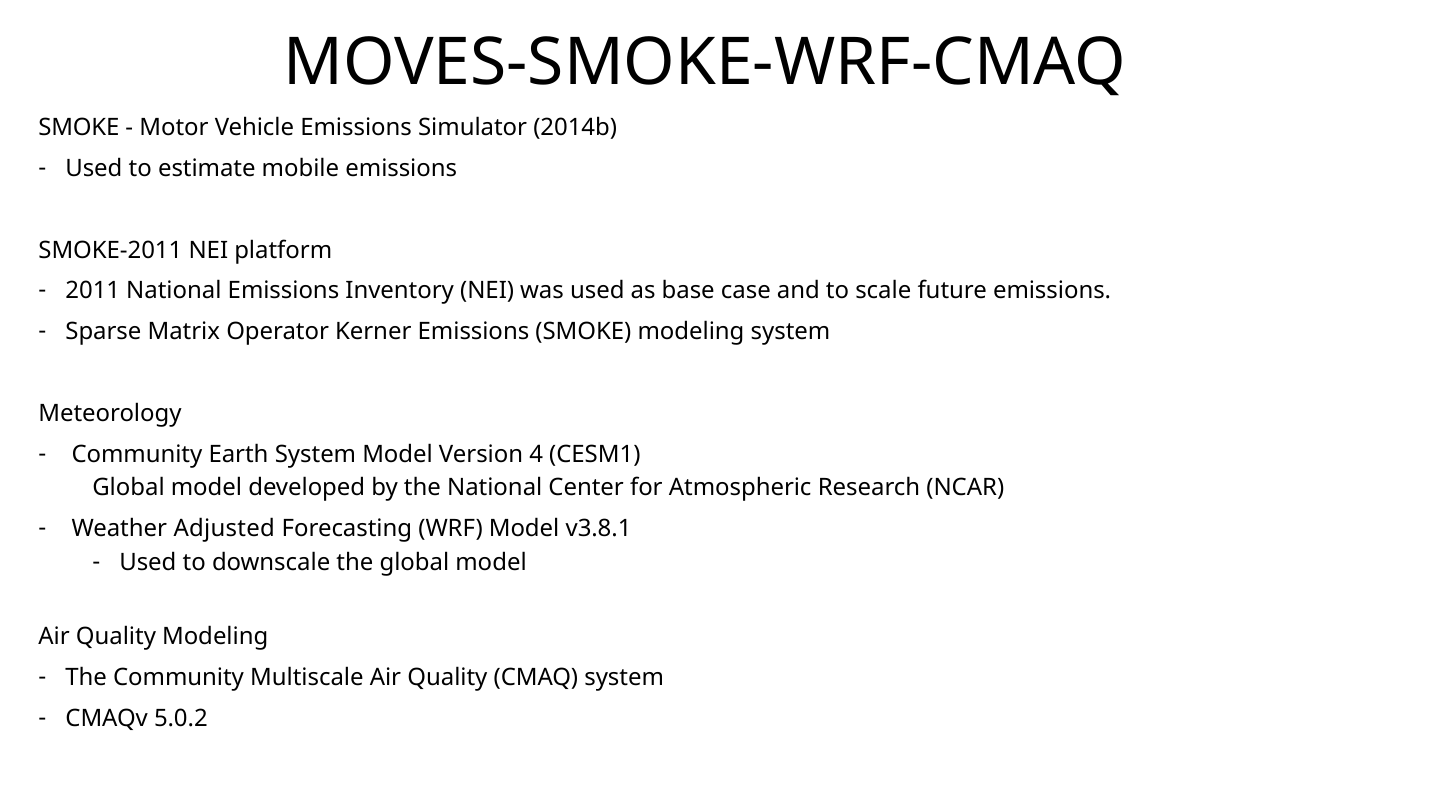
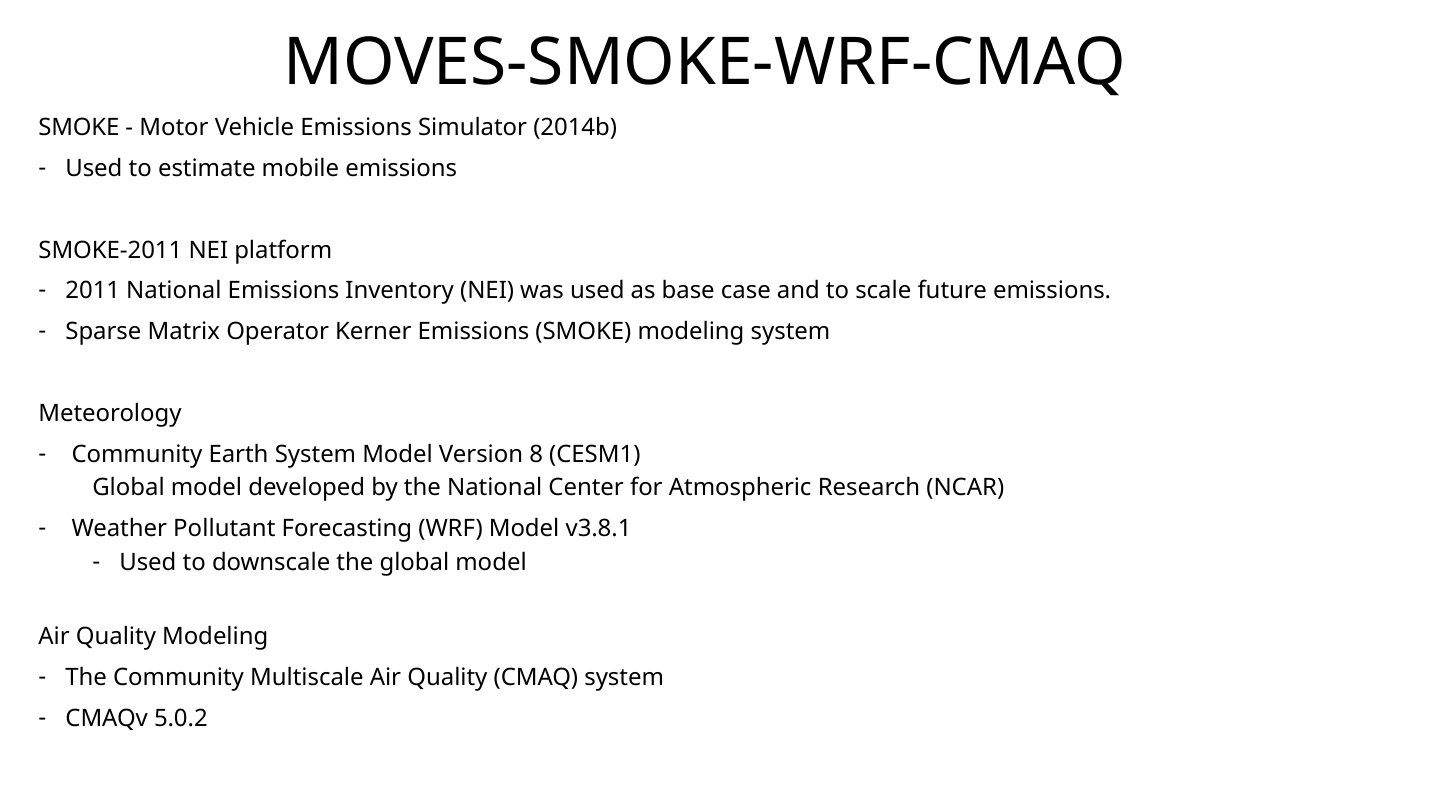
4: 4 -> 8 (536, 455)
Adjusted: Adjusted -> Pollutant (224, 529)
